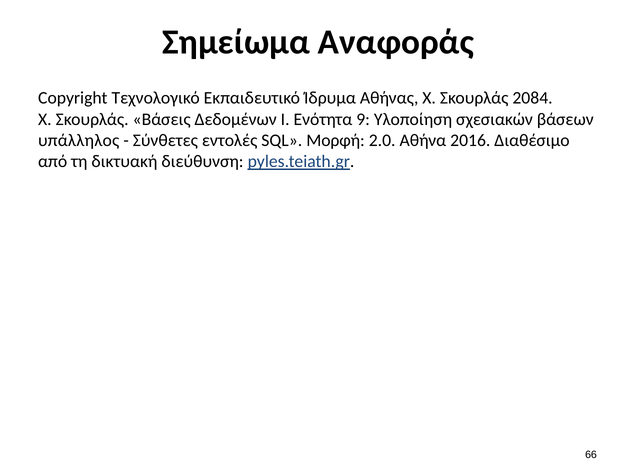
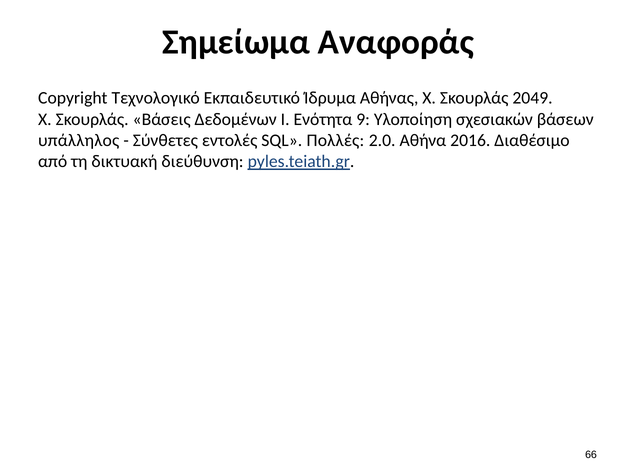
2084: 2084 -> 2049 (533, 98)
Μορφή: Μορφή -> Πολλές (335, 141)
